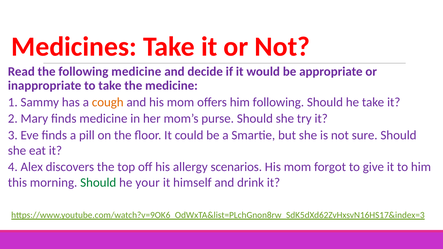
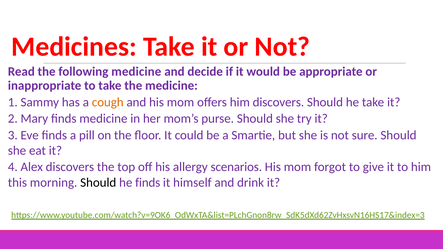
him following: following -> discovers (278, 102)
Should colour: green -> black (98, 183)
he your: your -> finds (148, 183)
